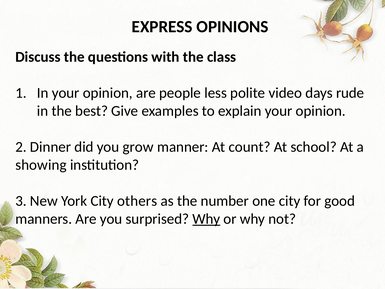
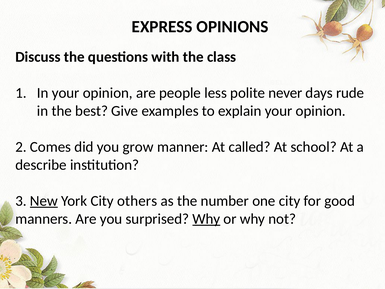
video: video -> never (285, 93)
Dinner: Dinner -> Comes (51, 147)
count: count -> called (250, 147)
showing: showing -> describe (41, 165)
New underline: none -> present (44, 201)
